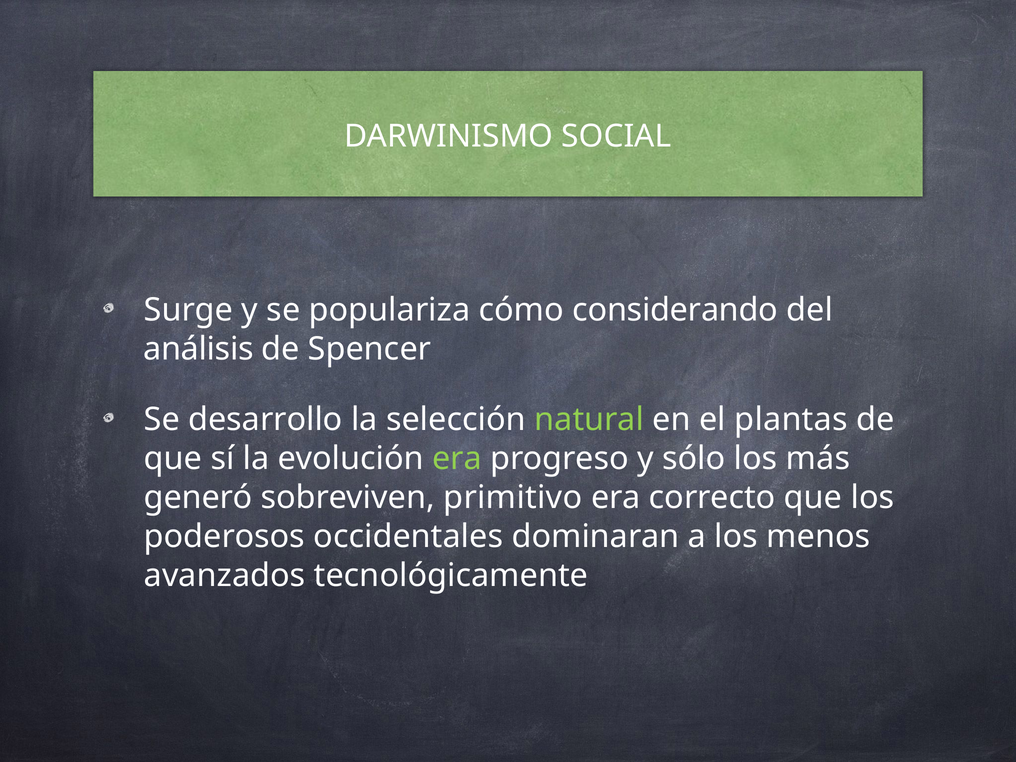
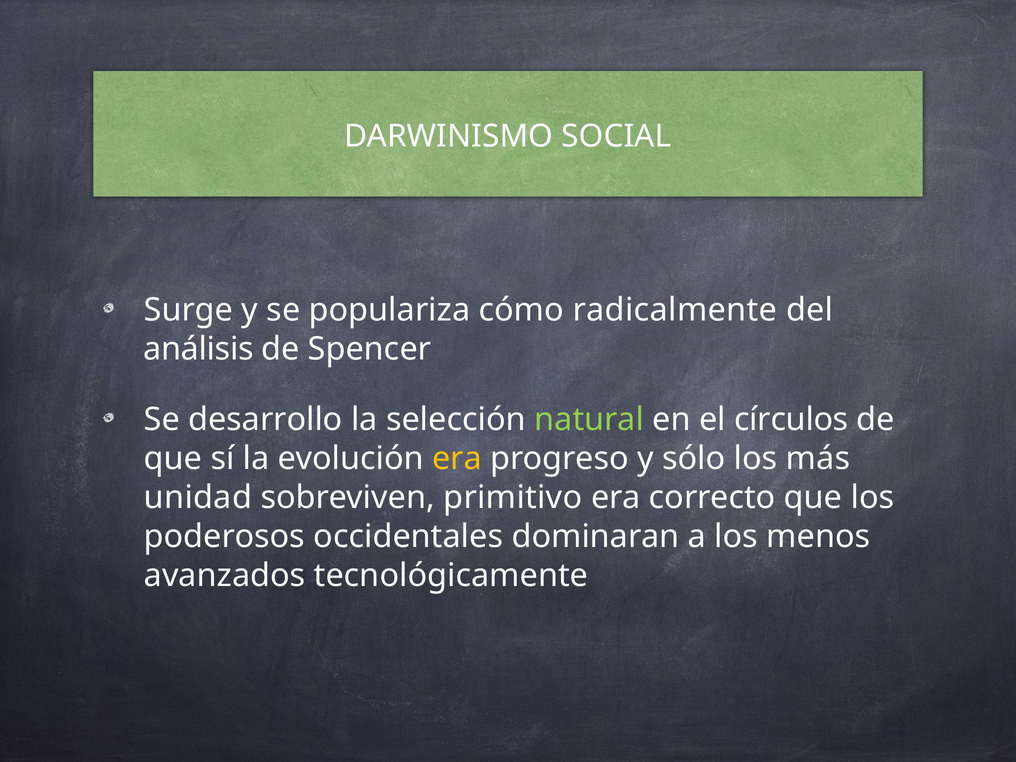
considerando: considerando -> radicalmente (675, 310)
plantas: plantas -> círculos (791, 420)
era colour: light green -> yellow (457, 459)
generó: generó -> unidad (198, 498)
